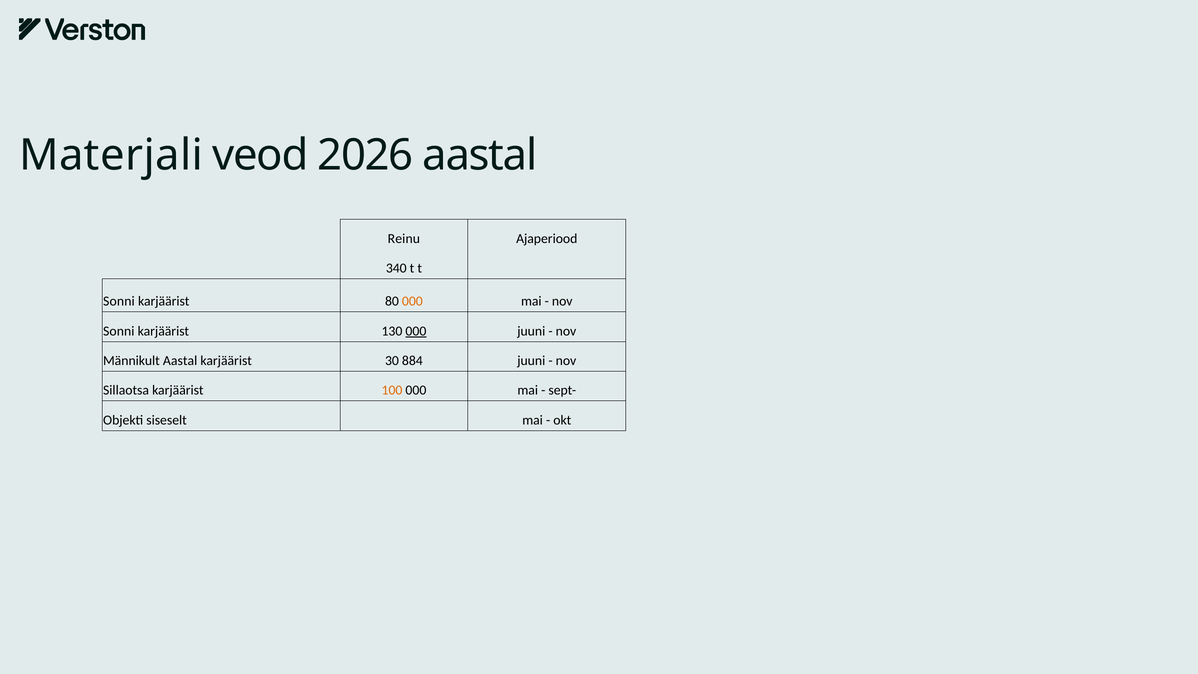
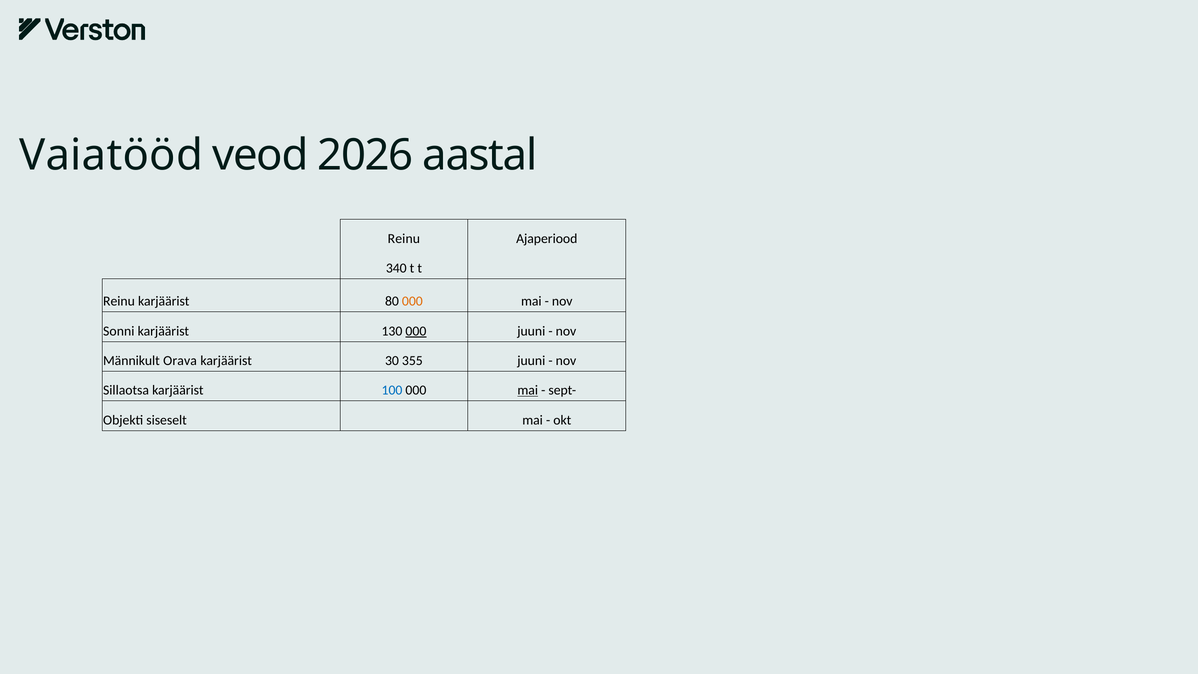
Materjali: Materjali -> Vaiatööd (111, 155)
Sonni: Sonni -> Reinu (119, 301)
Männikult Aastal: Aastal -> Orava (180, 361)
884: 884 -> 355 (412, 361)
100 colour: orange -> blue (392, 390)
mai underline: none -> present (528, 390)
